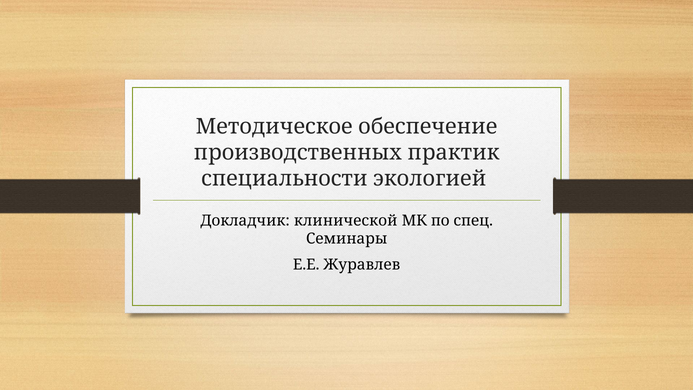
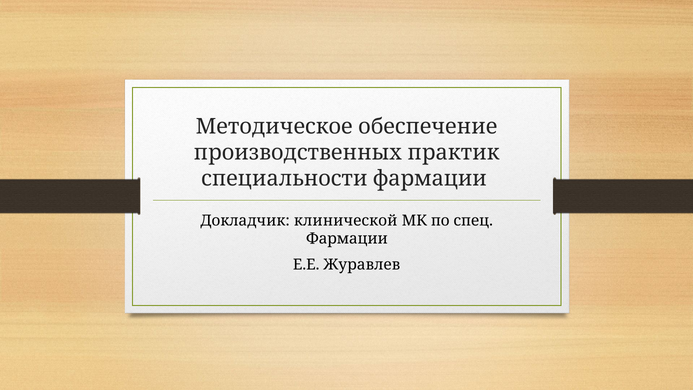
специальности экологией: экологией -> фармации (430, 178)
Семинары: Семинары -> Фармации (347, 239)
